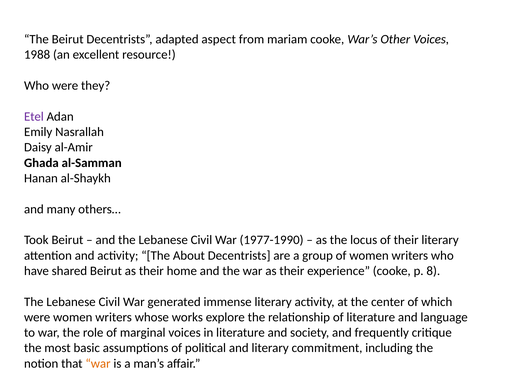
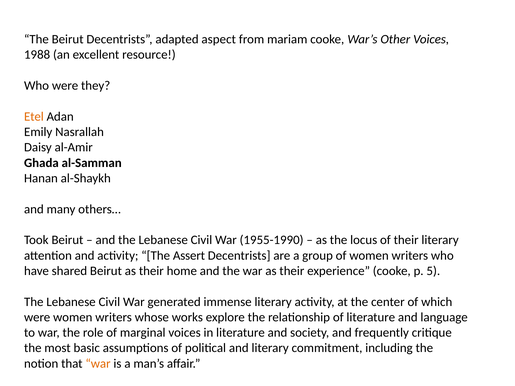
Etel colour: purple -> orange (34, 117)
1977-1990: 1977-1990 -> 1955-1990 (272, 240)
About: About -> Assert (189, 256)
8: 8 -> 5 (433, 271)
